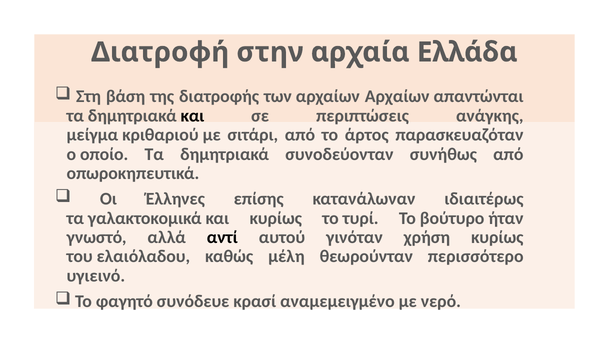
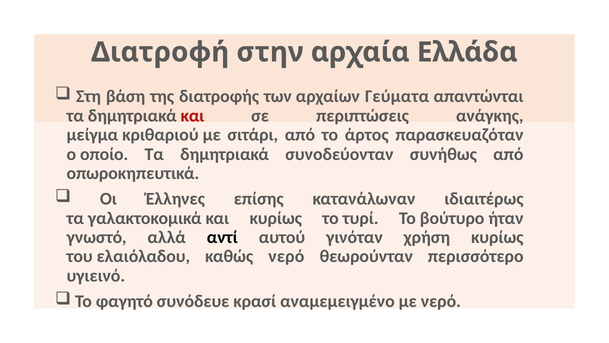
αρχαίων Αρχαίων: Αρχαίων -> Γεύματα (397, 96)
και colour: black -> red (192, 116)
καθώς μέλη: μέλη -> νερό (286, 256)
